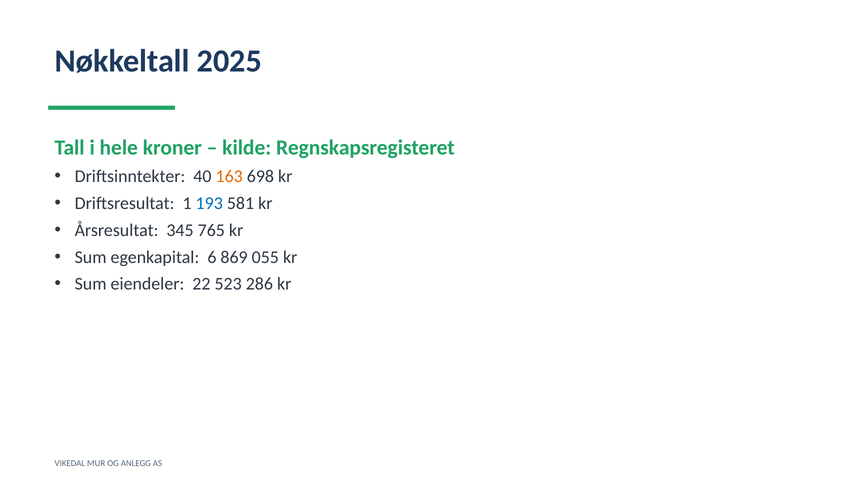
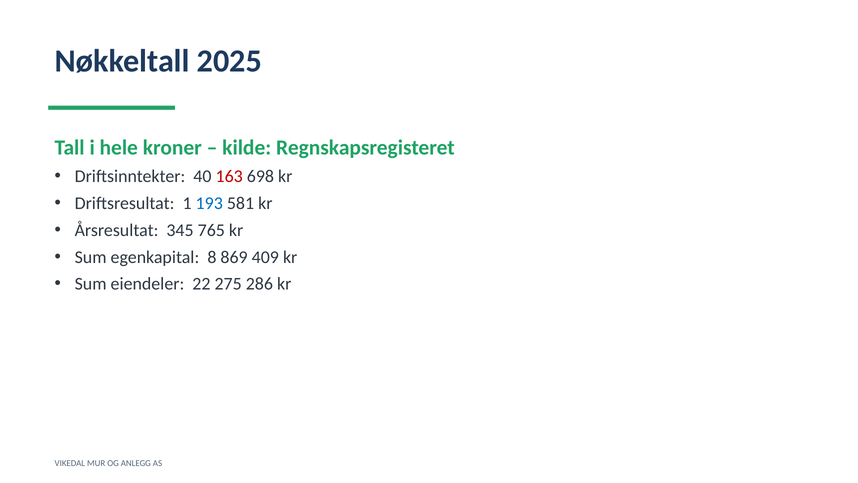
163 colour: orange -> red (229, 176)
6: 6 -> 8 (212, 257)
055: 055 -> 409 (265, 257)
523: 523 -> 275 (228, 284)
